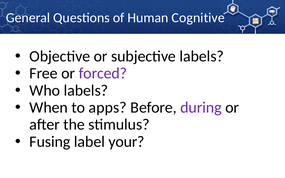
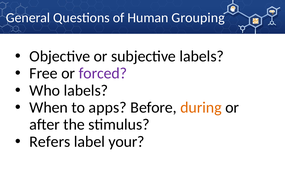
Cognitive: Cognitive -> Grouping (198, 18)
during colour: purple -> orange (201, 108)
Fusing: Fusing -> Refers (50, 142)
